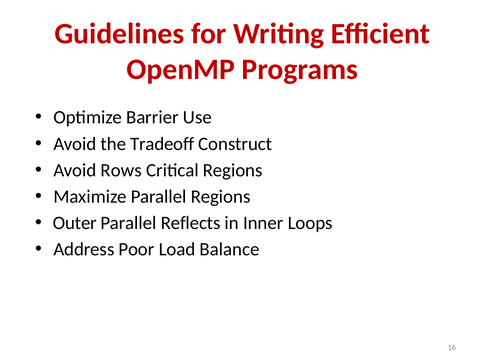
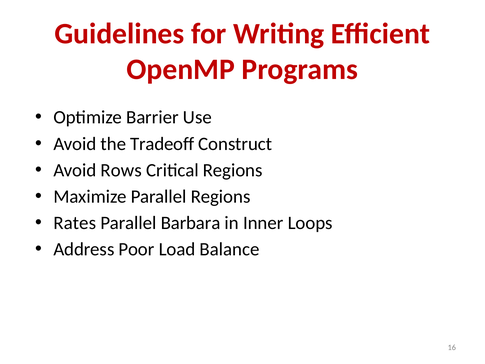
Outer: Outer -> Rates (75, 223)
Reflects: Reflects -> Barbara (191, 223)
